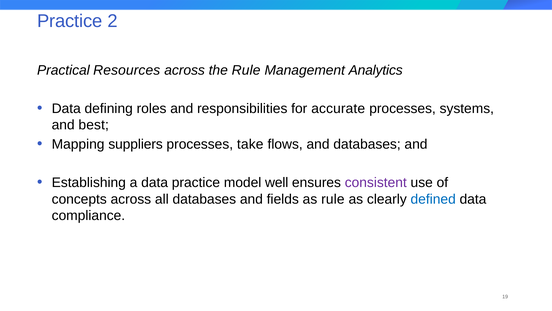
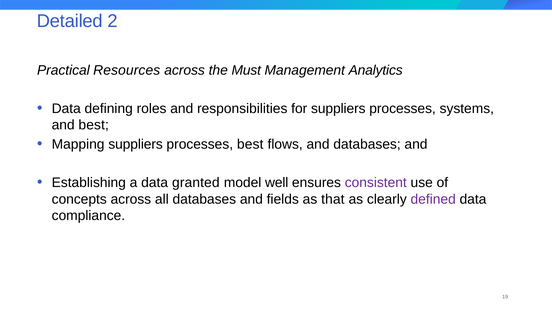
Practice: Practice -> Detailed (70, 21)
the Rule: Rule -> Must (246, 70)
for accurate: accurate -> suppliers (338, 108)
processes take: take -> best (250, 144)
data practice: practice -> granted (196, 182)
as rule: rule -> that (333, 199)
defined colour: blue -> purple (433, 199)
